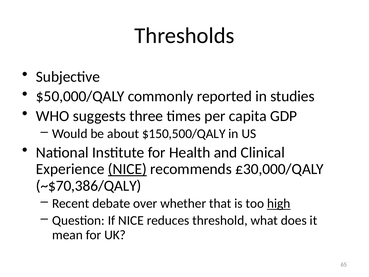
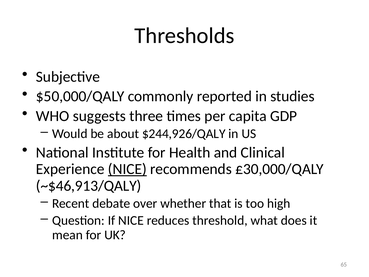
$150,500/QALY: $150,500/QALY -> $244,926/QALY (184, 134)
~$70,386/QALY: ~$70,386/QALY -> ~$46,913/QALY (89, 186)
high underline: present -> none (279, 203)
